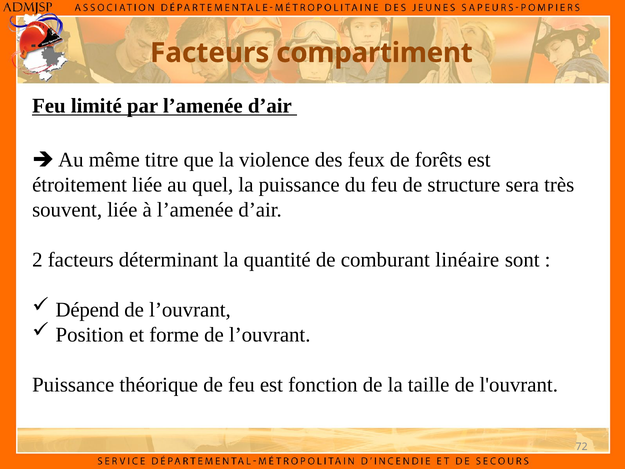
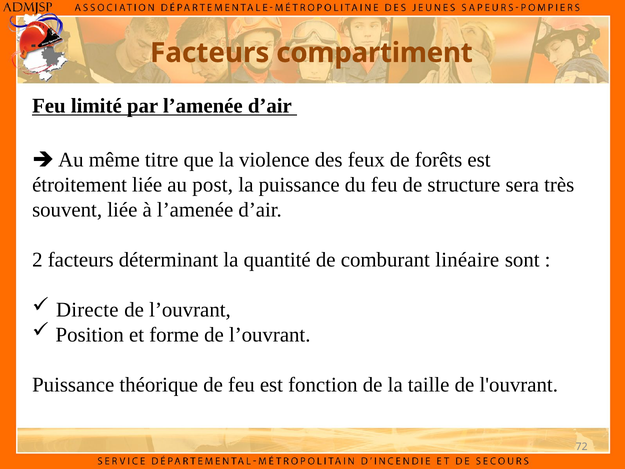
quel: quel -> post (213, 185)
Dépend: Dépend -> Directe (87, 310)
